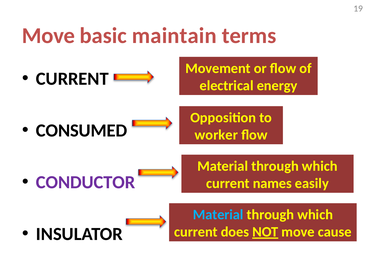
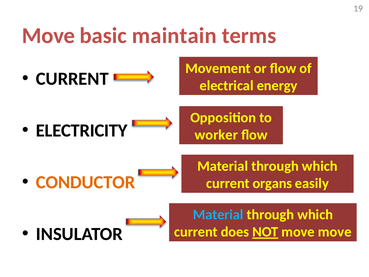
CONSUMED: CONSUMED -> ELECTRICITY (82, 130)
CONDUCTOR colour: purple -> orange (86, 182)
names: names -> organs (272, 183)
move cause: cause -> move (335, 232)
